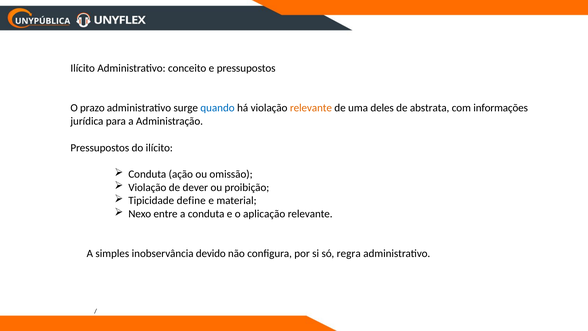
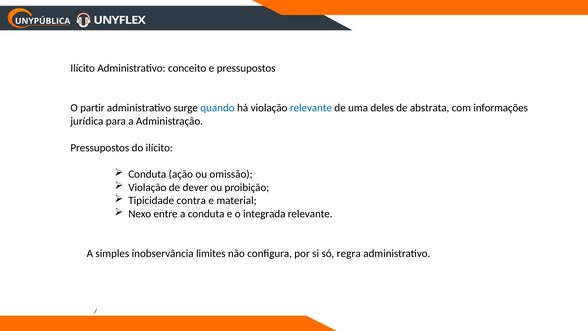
prazo: prazo -> partir (92, 108)
relevante colour: orange -> blue (311, 108)
define: define -> contra (191, 201)
aplicação: aplicação -> integrada (264, 214)
devido: devido -> limites (211, 253)
